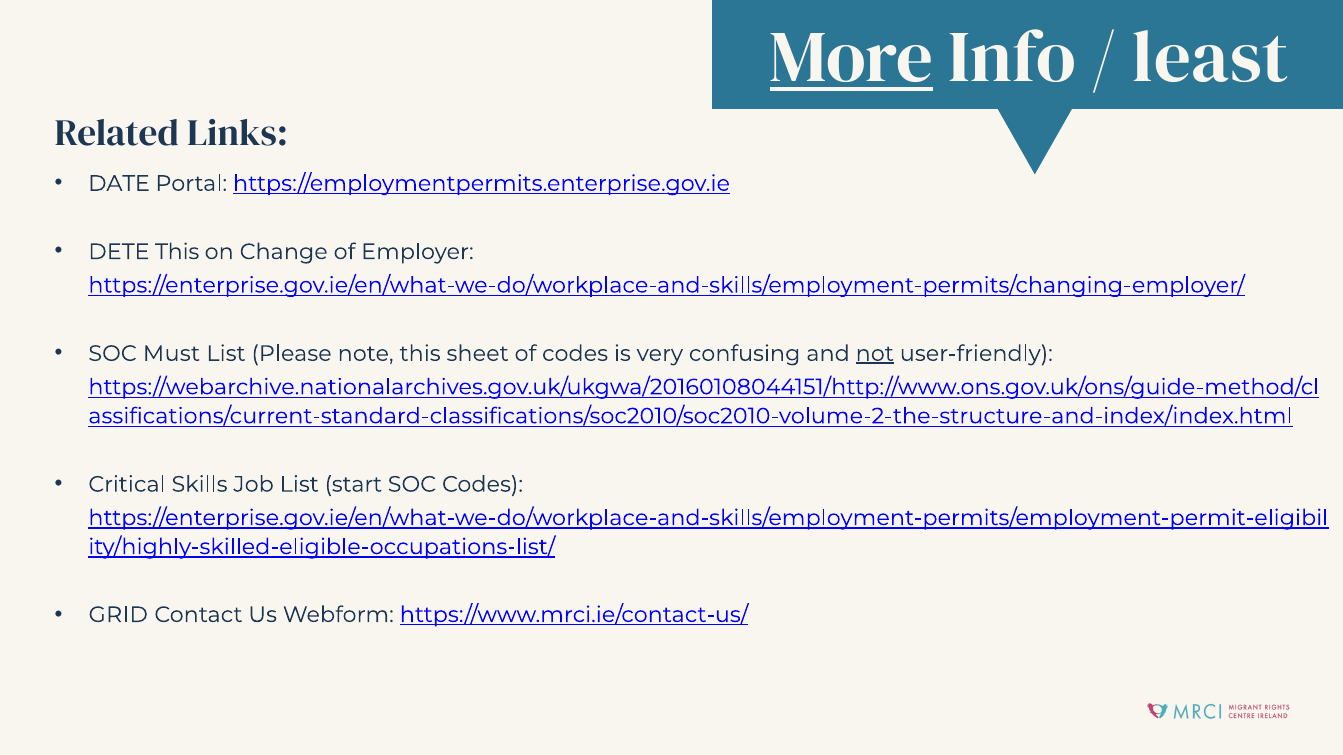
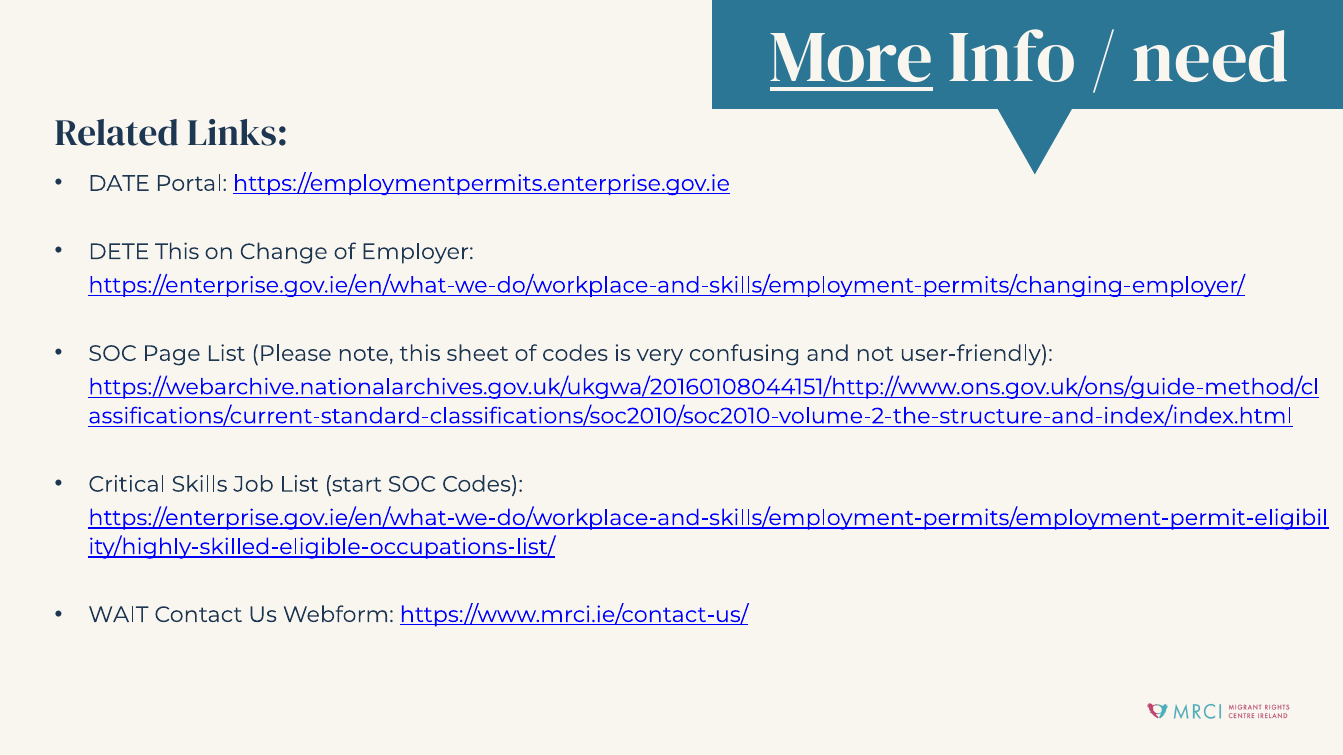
least: least -> need (1211, 58)
Must: Must -> Page (172, 354)
not underline: present -> none (875, 354)
GRID: GRID -> WAIT (118, 615)
